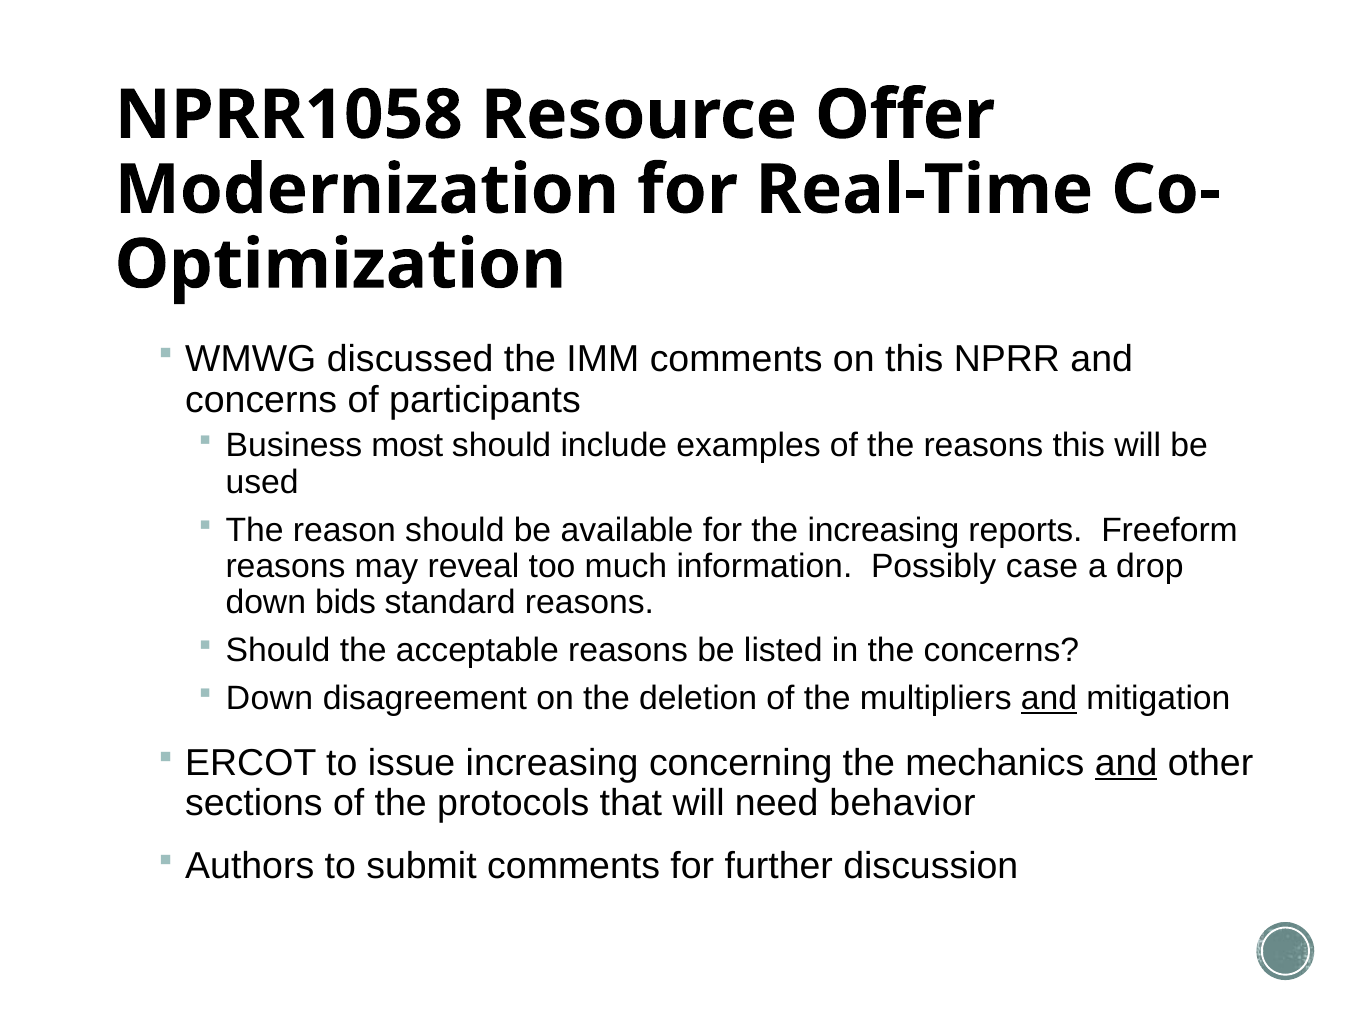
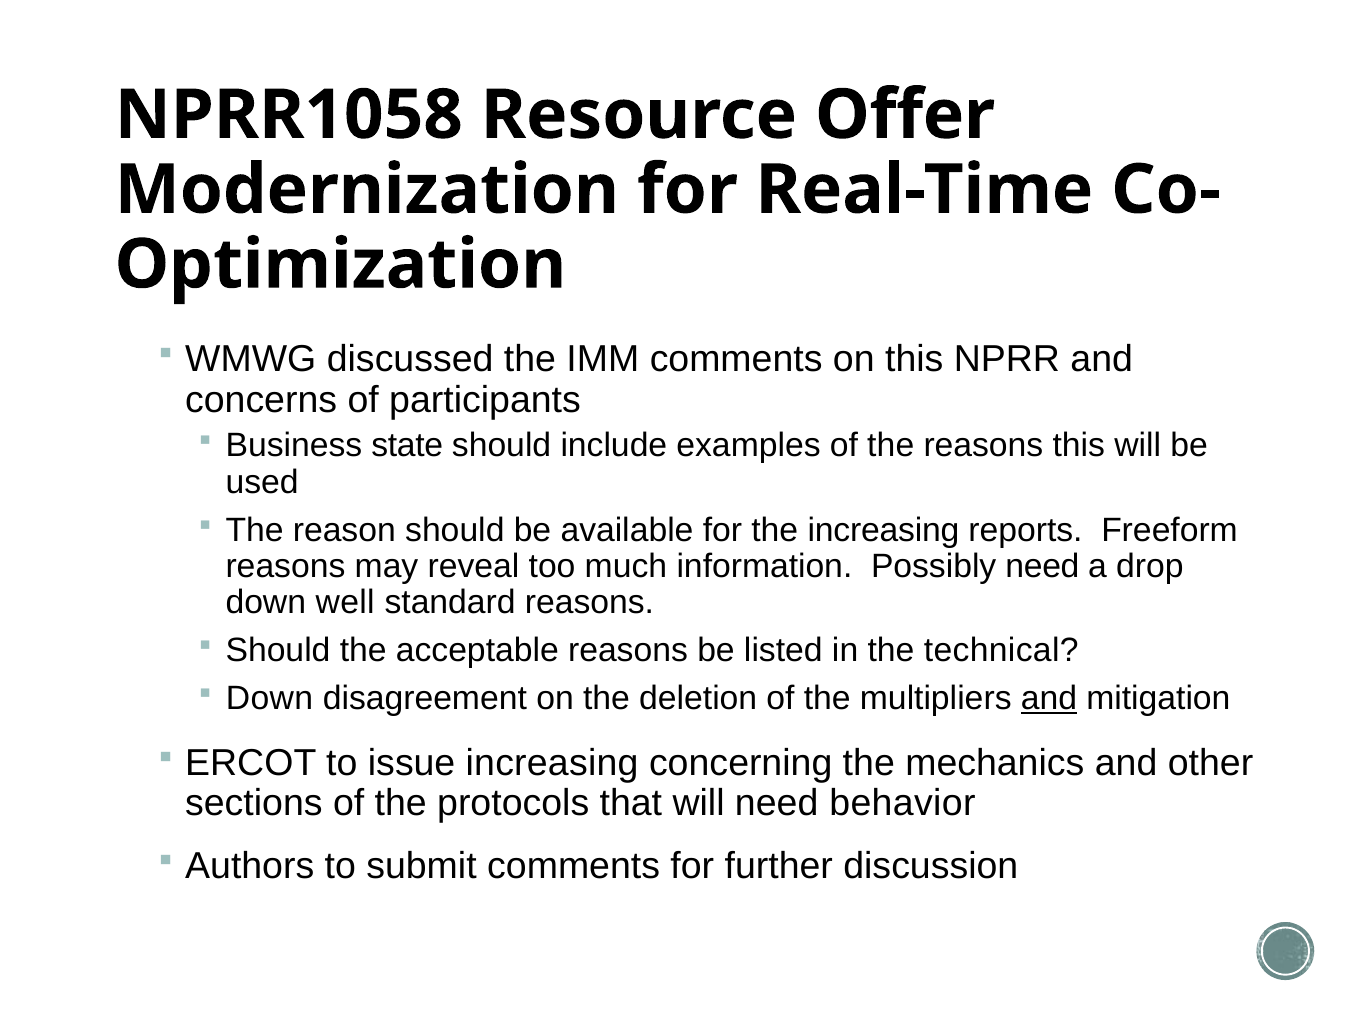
most: most -> state (407, 446)
Possibly case: case -> need (1042, 566)
bids: bids -> well (345, 603)
the concerns: concerns -> technical (1001, 650)
and underline: present -> none (1126, 763)
